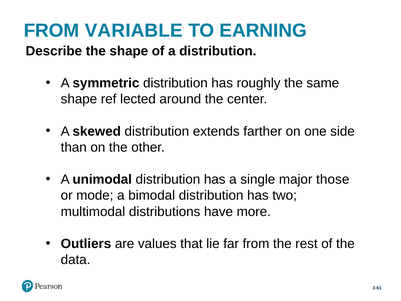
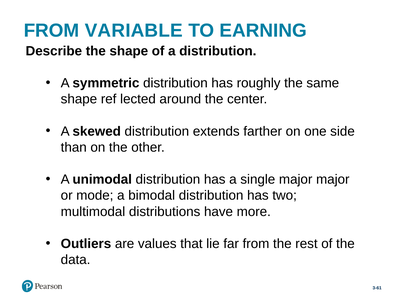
major those: those -> major (333, 179)
